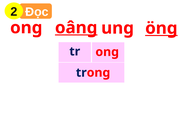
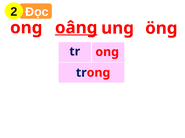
öng underline: present -> none (161, 28)
